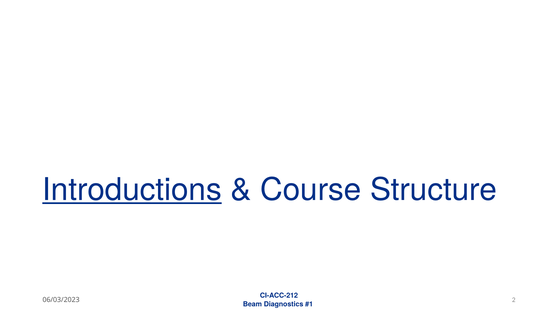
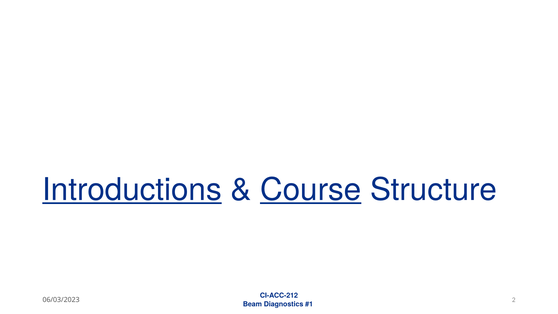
Course underline: none -> present (311, 190)
